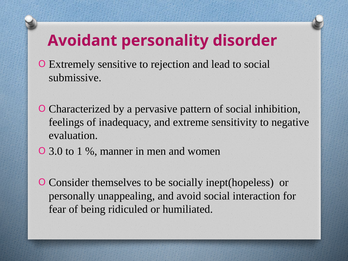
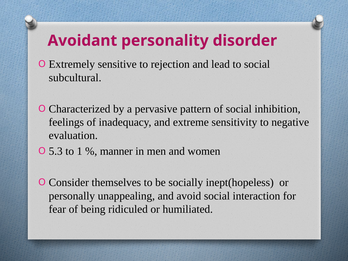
submissive: submissive -> subcultural (75, 78)
3.0: 3.0 -> 5.3 (56, 151)
